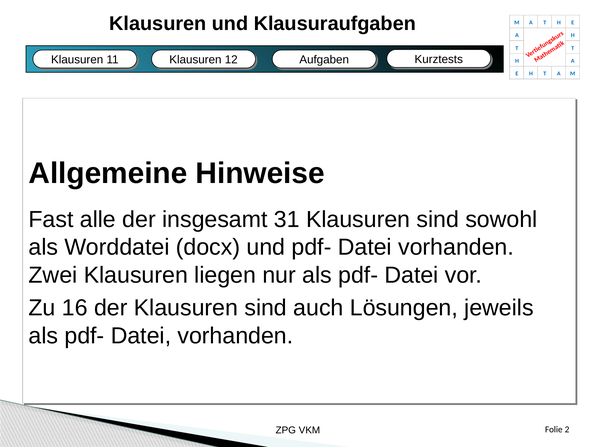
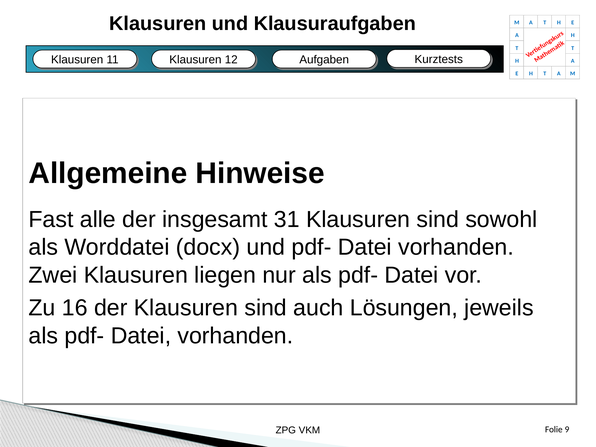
2: 2 -> 9 (567, 430)
